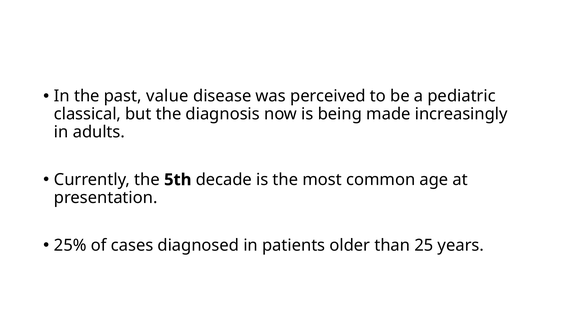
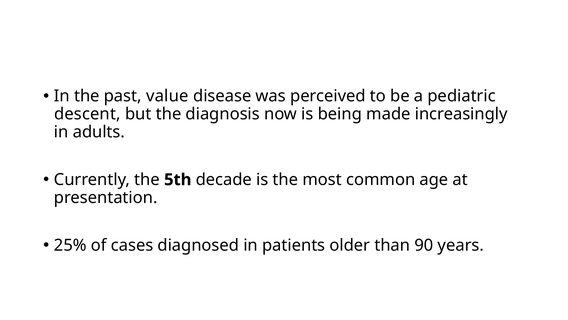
classical: classical -> descent (87, 114)
25: 25 -> 90 (424, 245)
